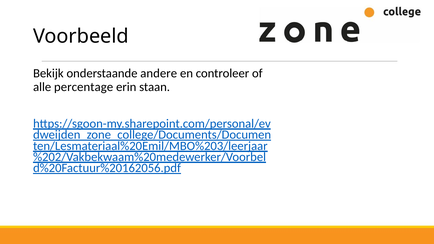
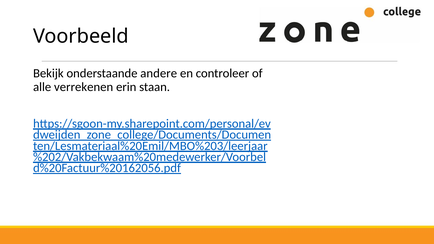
percentage: percentage -> verrekenen (84, 87)
